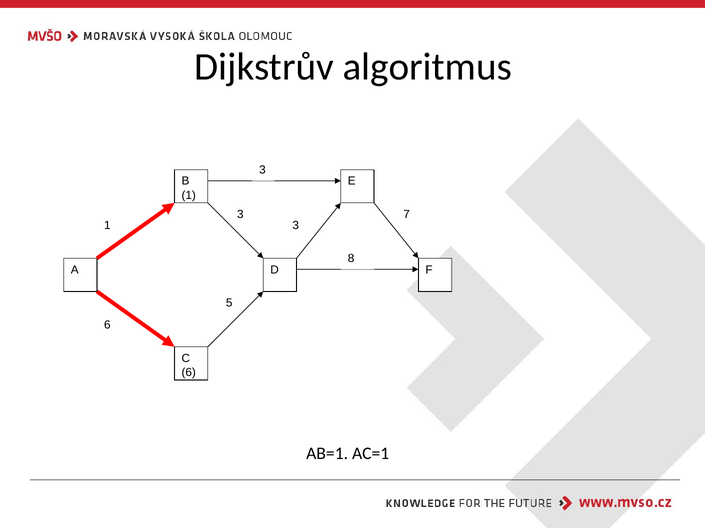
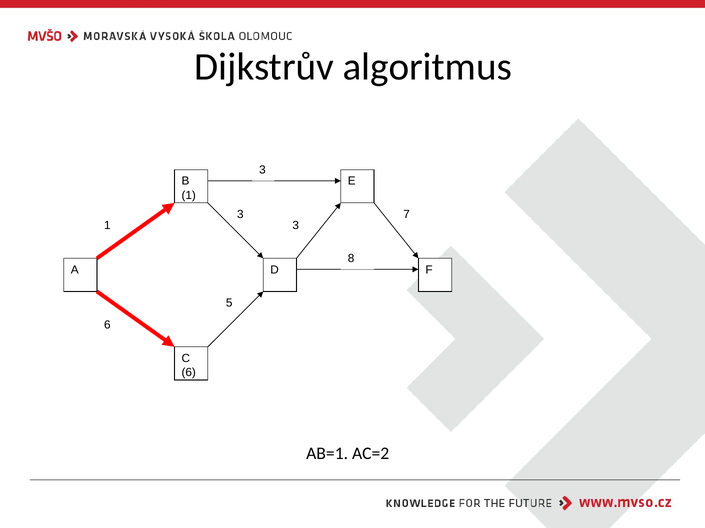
AC=1: AC=1 -> AC=2 (371, 454)
